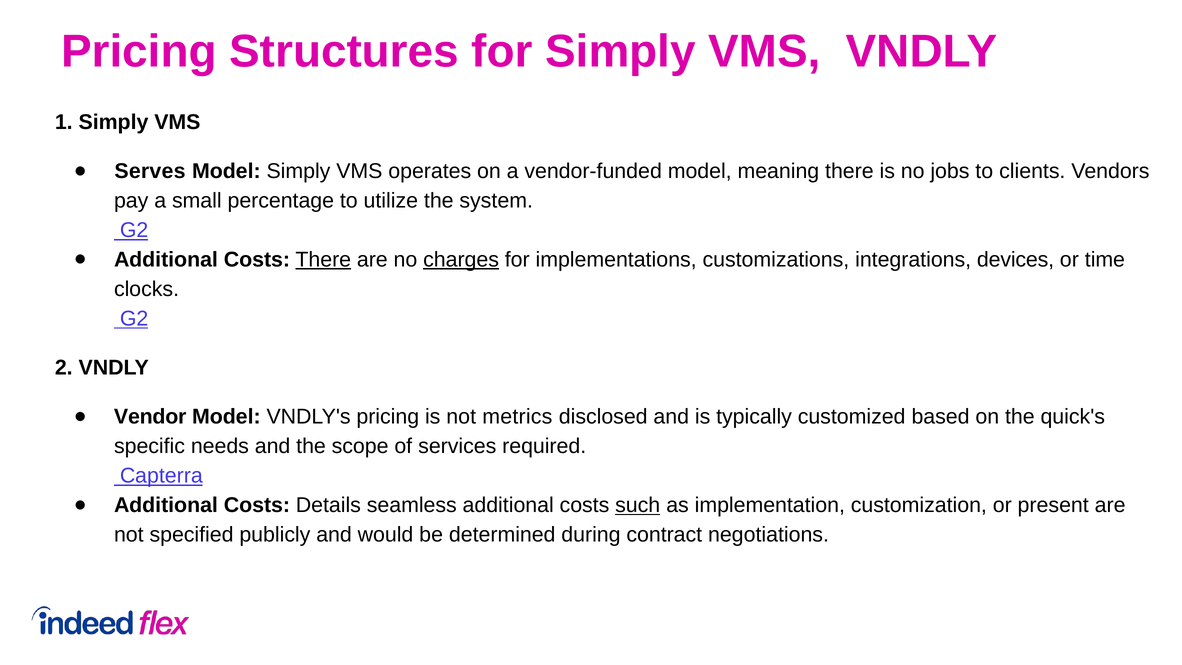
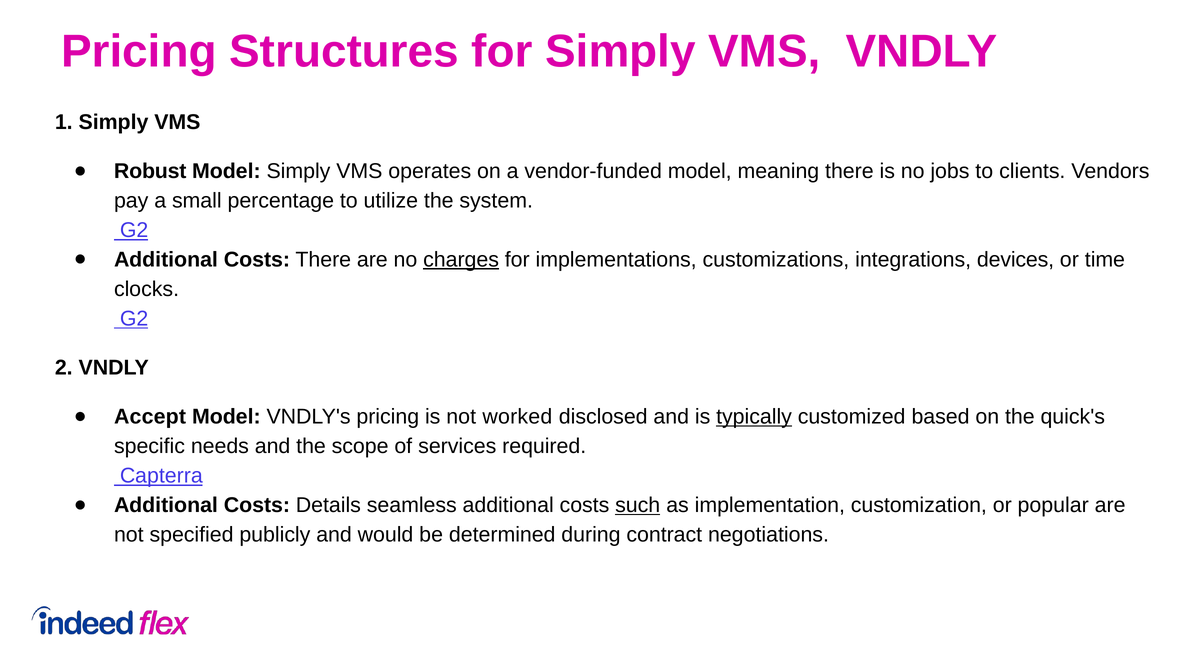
Serves: Serves -> Robust (150, 171)
There underline: present -> none (323, 260)
Vendor: Vendor -> Accept (150, 417)
metrics: metrics -> worked (517, 417)
typically underline: none -> present (754, 417)
present: present -> popular (1053, 505)
